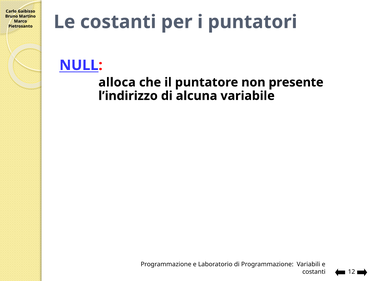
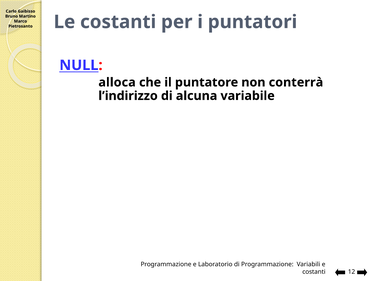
presente: presente -> conterrà (296, 82)
